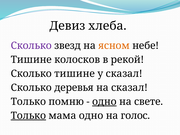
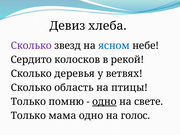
ясном colour: orange -> blue (114, 46)
Тишине: Тишине -> Сердито (31, 60)
Сколько тишине: тишине -> деревья (75, 74)
у сказал: сказал -> ветвях (124, 74)
деревья: деревья -> область (74, 88)
на сказал: сказал -> птицы (129, 88)
Только underline: present -> none (28, 116)
